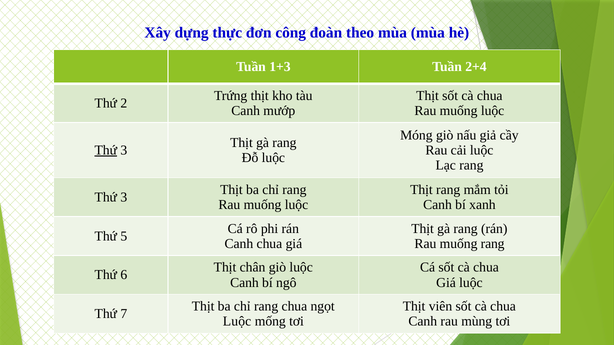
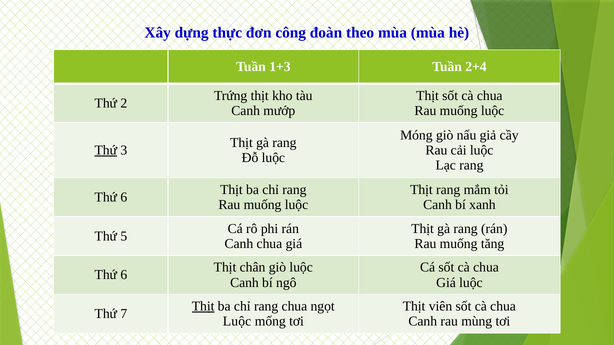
3: 3 -> 6 (124, 197)
muống rang: rang -> tăng (493, 244)
Thịt underline: none -> present (203, 307)
